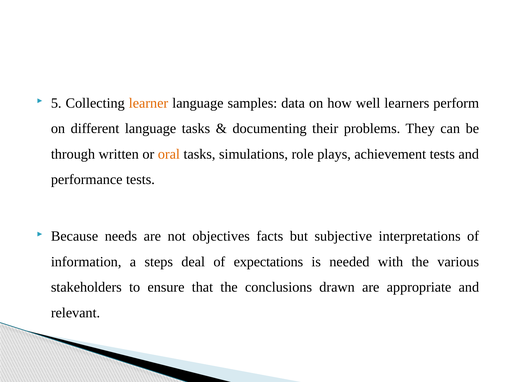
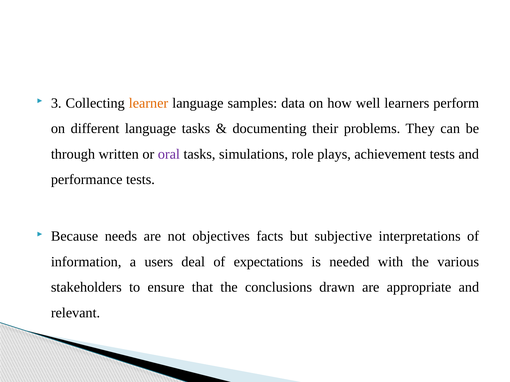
5: 5 -> 3 (56, 103)
oral colour: orange -> purple (169, 154)
steps: steps -> users (159, 262)
